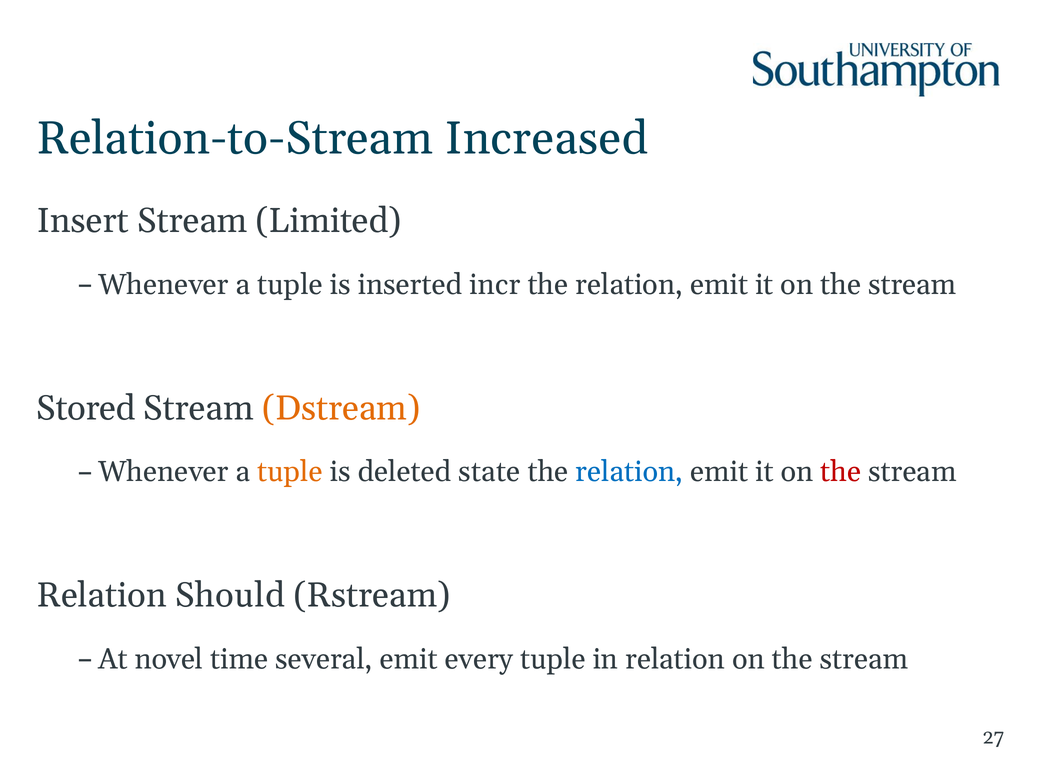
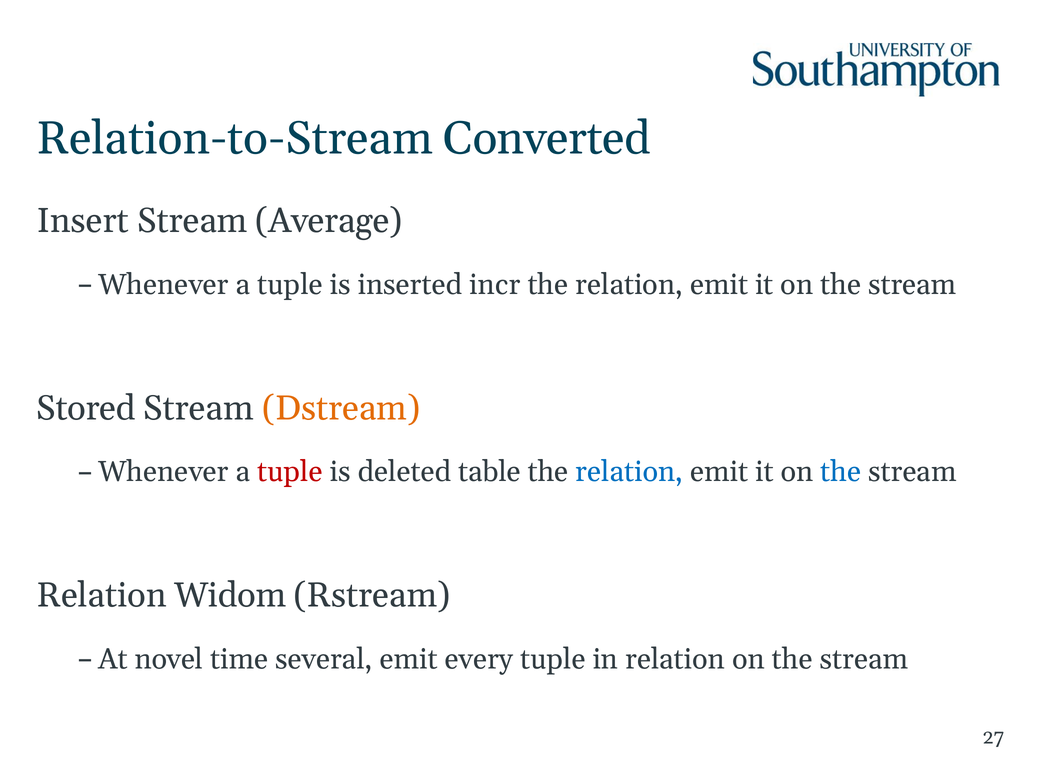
Increased: Increased -> Converted (547, 139)
Limited: Limited -> Average (329, 221)
tuple colour: orange -> red (290, 472)
state: state -> table (489, 472)
the colour: red -> blue (841, 472)
Should: Should -> Widom (230, 596)
